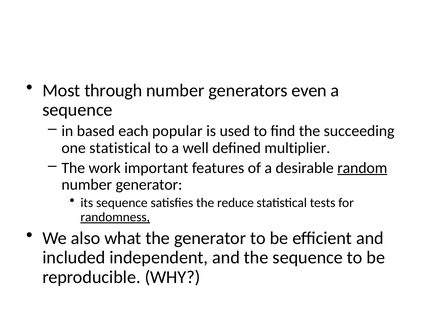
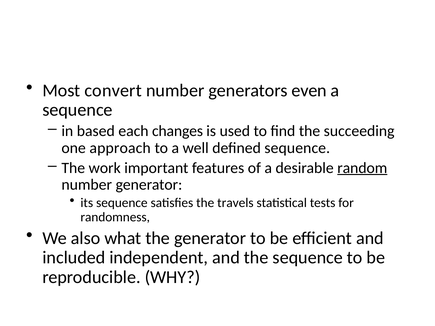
through: through -> convert (113, 90)
popular: popular -> changes (178, 131)
one statistical: statistical -> approach (120, 148)
defined multiplier: multiplier -> sequence (297, 148)
reduce: reduce -> travels (235, 203)
randomness underline: present -> none (115, 217)
